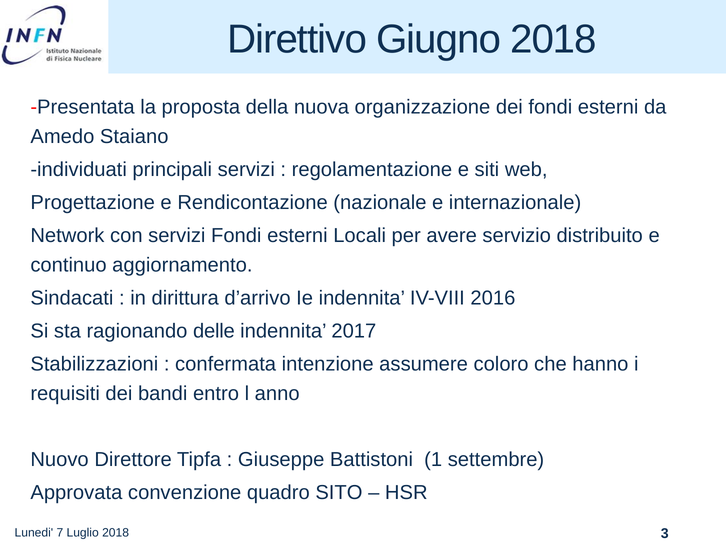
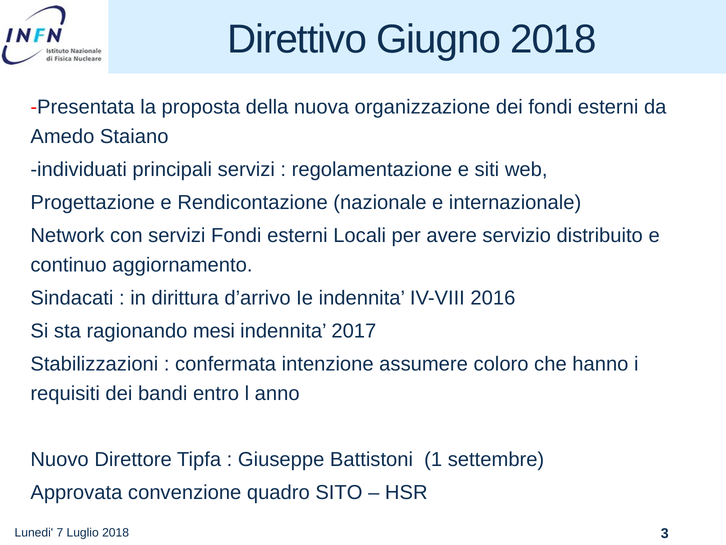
delle: delle -> mesi (214, 331)
